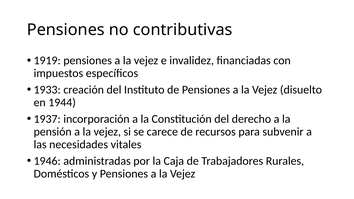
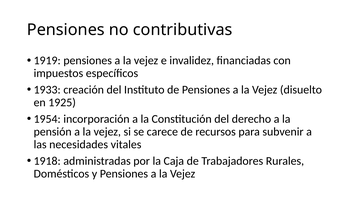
1944: 1944 -> 1925 (62, 103)
1937: 1937 -> 1954 (47, 119)
1946: 1946 -> 1918 (47, 161)
